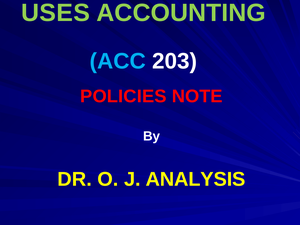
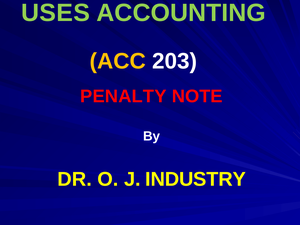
ACC colour: light blue -> yellow (118, 61)
POLICIES: POLICIES -> PENALTY (123, 96)
ANALYSIS: ANALYSIS -> INDUSTRY (196, 179)
